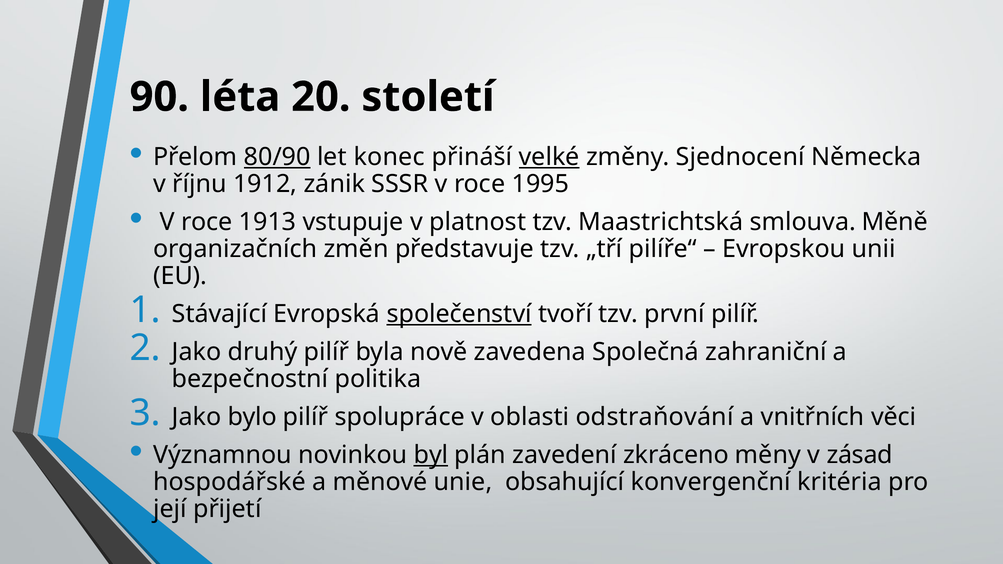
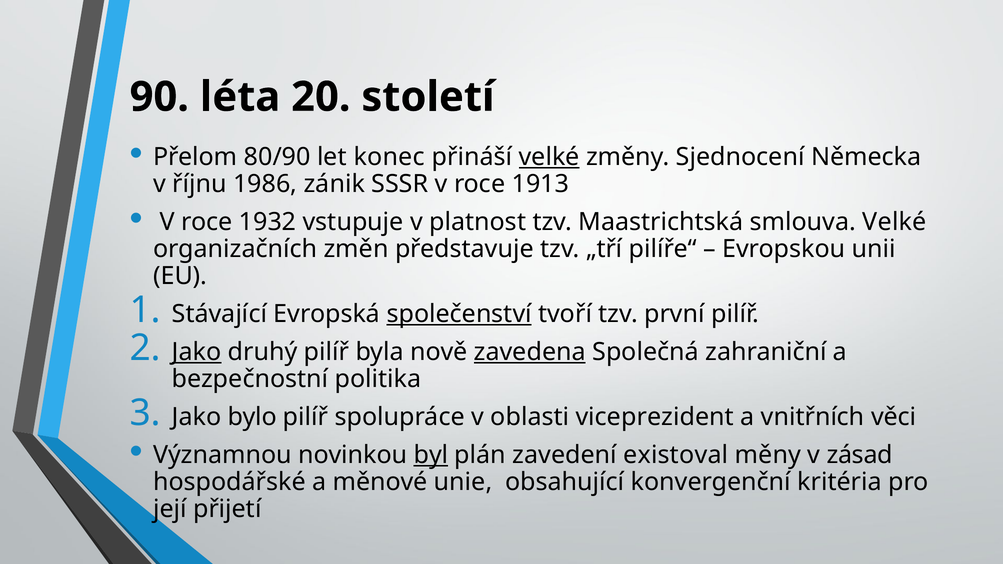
80/90 underline: present -> none (277, 157)
1912: 1912 -> 1986 (265, 184)
1995: 1995 -> 1913 (540, 184)
1913: 1913 -> 1932 (268, 222)
smlouva Měně: Měně -> Velké (895, 222)
Jako underline: none -> present (197, 352)
zavedena underline: none -> present (530, 352)
odstraňování: odstraňování -> viceprezident (655, 417)
zkráceno: zkráceno -> existoval (676, 455)
